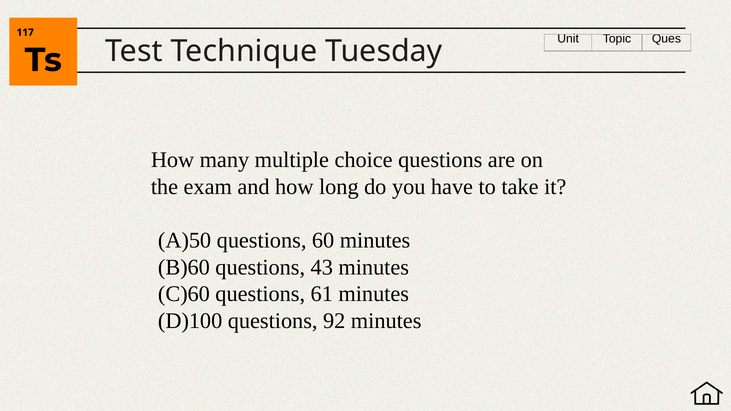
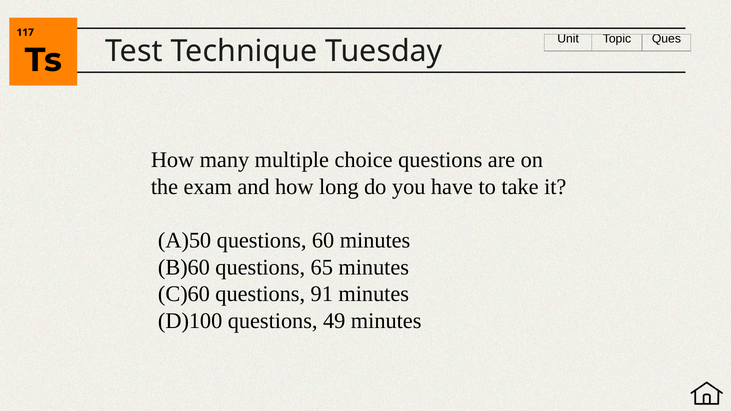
43: 43 -> 65 (322, 267)
61: 61 -> 91 (322, 294)
92: 92 -> 49 (334, 321)
